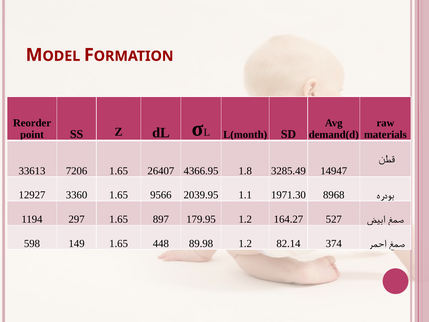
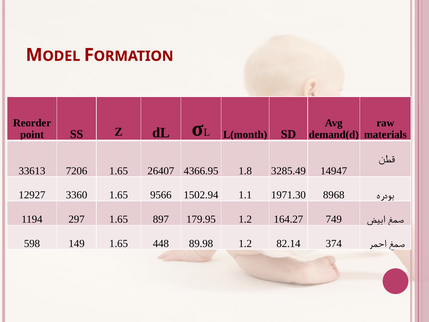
2039.95: 2039.95 -> 1502.94 (201, 195)
527: 527 -> 749 (334, 219)
